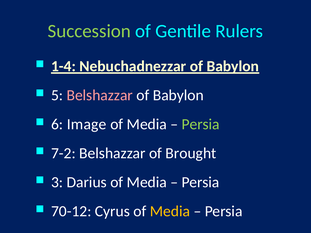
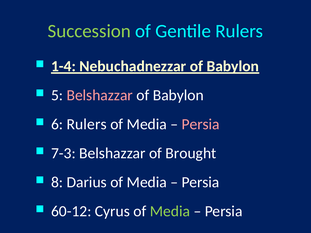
6 Image: Image -> Rulers (87, 124)
Persia colour: light green -> pink (201, 124)
7-2: 7-2 -> 7-3 (63, 153)
3: 3 -> 8 (57, 183)
70-12: 70-12 -> 60-12 (71, 212)
Media colour: yellow -> light green (170, 212)
